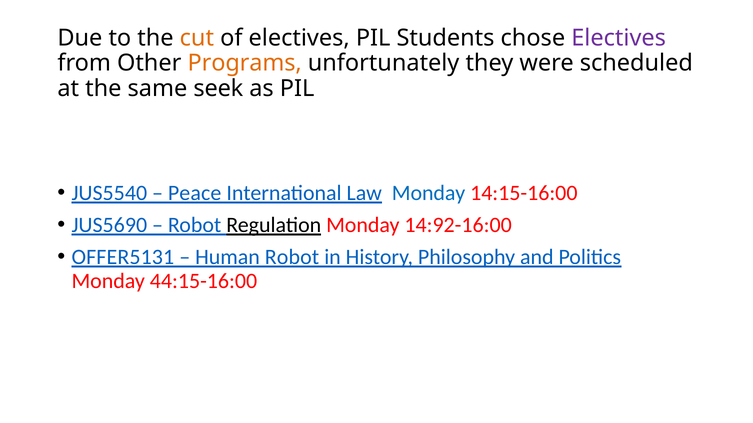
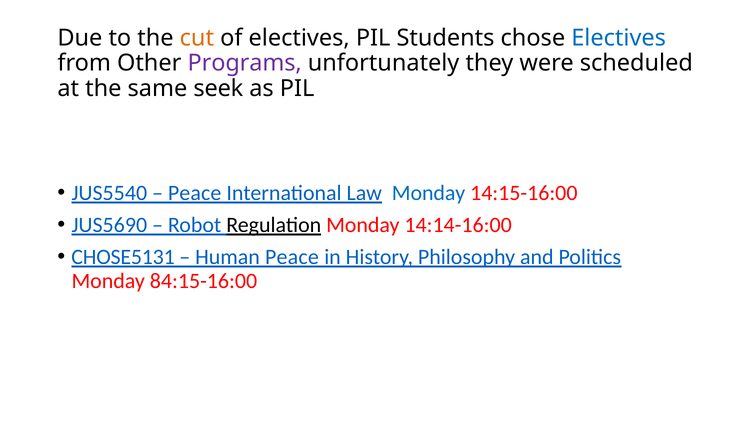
Electives colour: purple -> blue (619, 38)
Programs colour: orange -> purple (245, 63)
14:92-16:00: 14:92-16:00 -> 14:14-16:00 (458, 225)
OFFER5131: OFFER5131 -> CHOSE5131 (123, 257)
Human Robot: Robot -> Peace (292, 257)
44:15-16:00: 44:15-16:00 -> 84:15-16:00 (203, 281)
